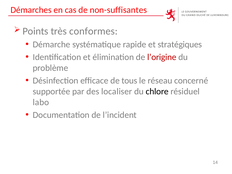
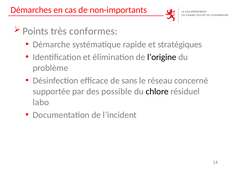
non-suffisantes: non-suffisantes -> non-importants (118, 10)
l’origine colour: red -> black (162, 57)
tous: tous -> sans (129, 81)
localiser: localiser -> possible (117, 91)
